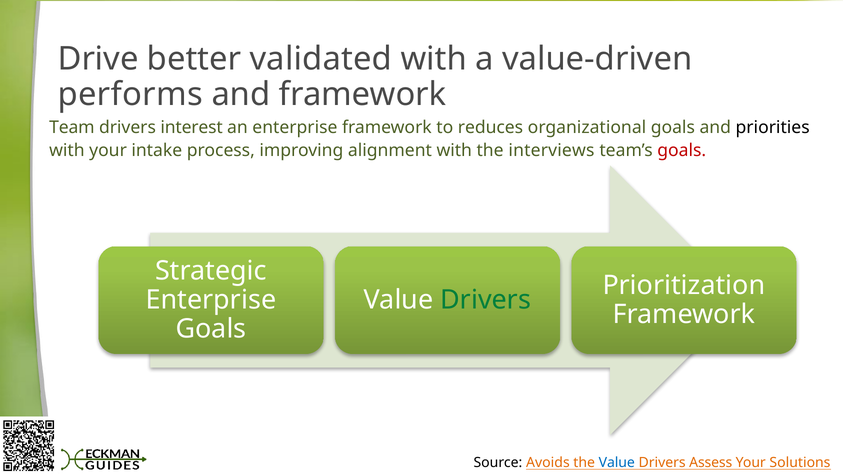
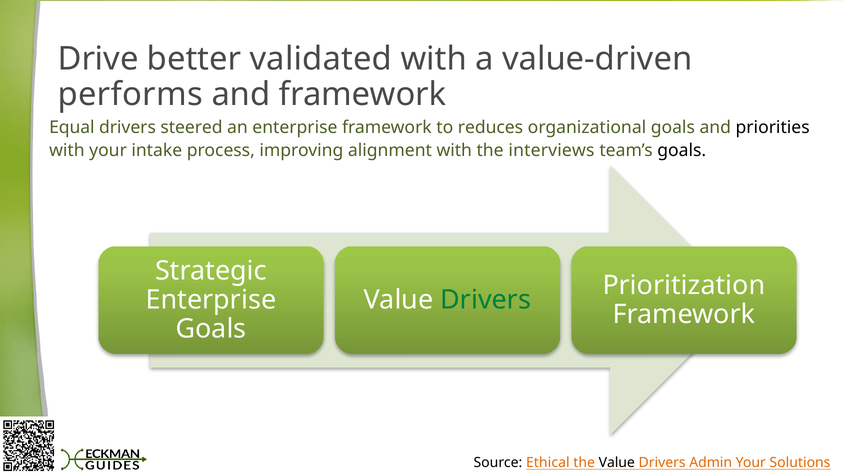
Team: Team -> Equal (72, 127)
interest: interest -> steered (192, 127)
goals colour: red -> black (682, 151)
Avoids: Avoids -> Ethical (548, 463)
Value colour: blue -> black (617, 463)
Assess: Assess -> Admin (711, 463)
